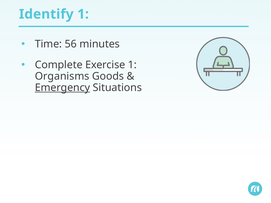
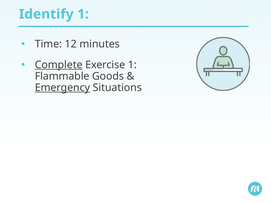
56: 56 -> 12 (71, 44)
Complete underline: none -> present (59, 65)
Organisms: Organisms -> Flammable (62, 76)
